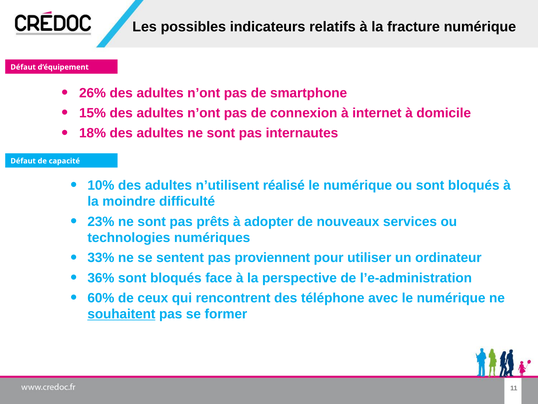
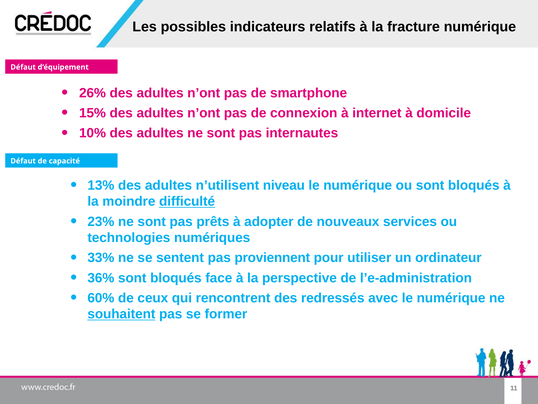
18%: 18% -> 10% (93, 133)
10%: 10% -> 13% (101, 185)
réalisé: réalisé -> niveau (284, 185)
difficulté underline: none -> present (187, 201)
téléphone: téléphone -> redressés (333, 298)
